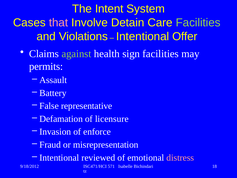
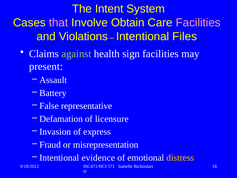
Detain: Detain -> Obtain (128, 23)
Facilities colour: light green -> pink (198, 23)
Offer: Offer -> Files (185, 36)
permits: permits -> present (46, 66)
enforce: enforce -> express (97, 132)
reviewed: reviewed -> evidence (98, 157)
distress colour: pink -> yellow (180, 157)
